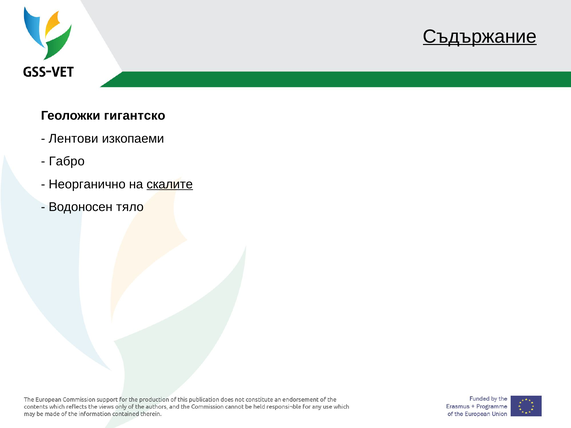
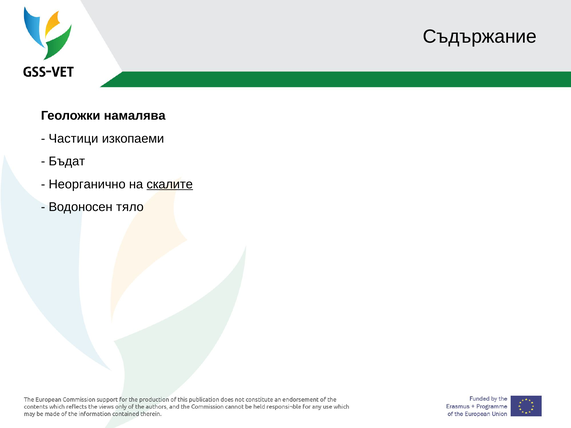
Съдържание underline: present -> none (480, 36)
гигантско: гигантско -> намалява (135, 116)
Лентови: Лентови -> Частици (73, 139)
Габро: Габро -> Бъдат (67, 161)
